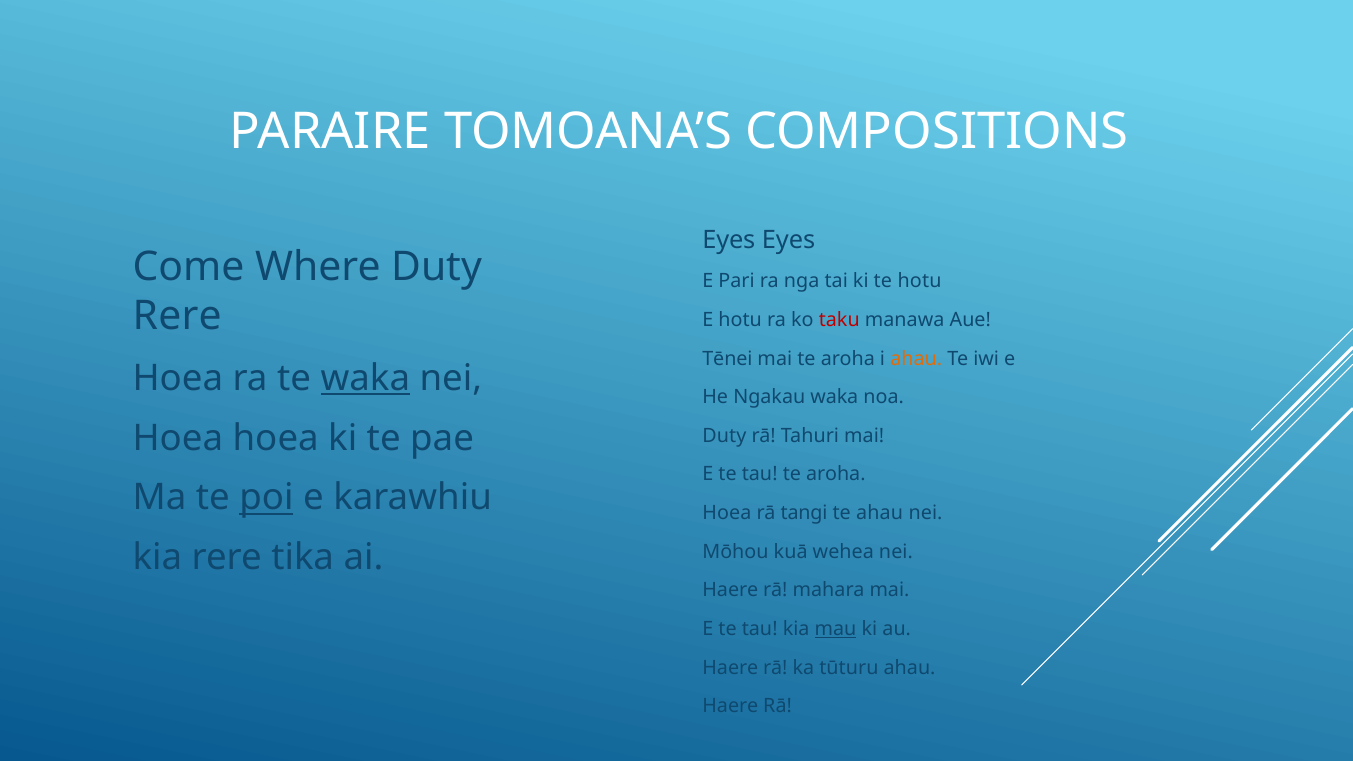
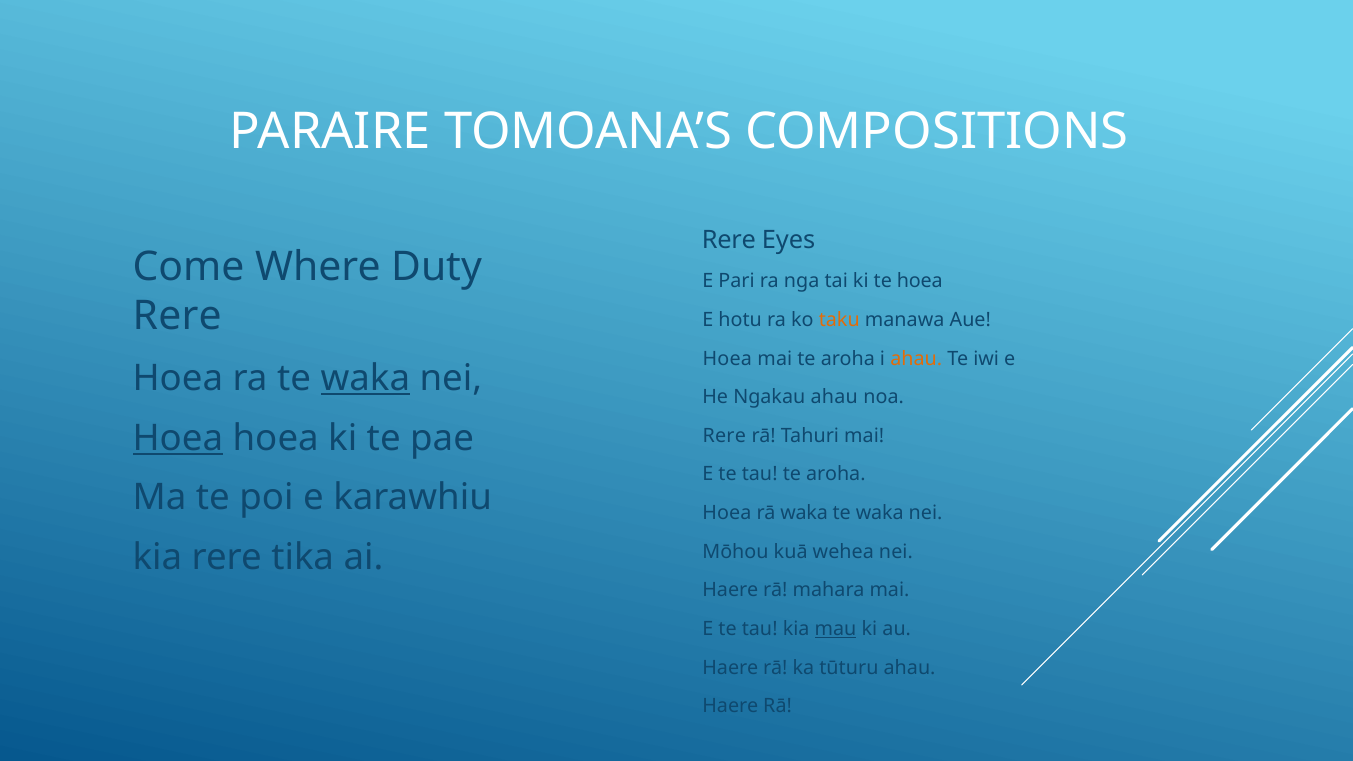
Eyes: Eyes -> Rere (729, 240)
te hotu: hotu -> hoea (920, 281)
taku colour: red -> orange (839, 320)
Tēnei: Tēnei -> Hoea (727, 359)
Ngakau waka: waka -> ahau (834, 397)
Hoea underline: none -> present (178, 438)
Duty: Duty -> Rere (724, 436)
poi underline: present -> none (266, 498)
rā tangi: tangi -> waka (804, 513)
ahau: ahau -> waka (880, 513)
